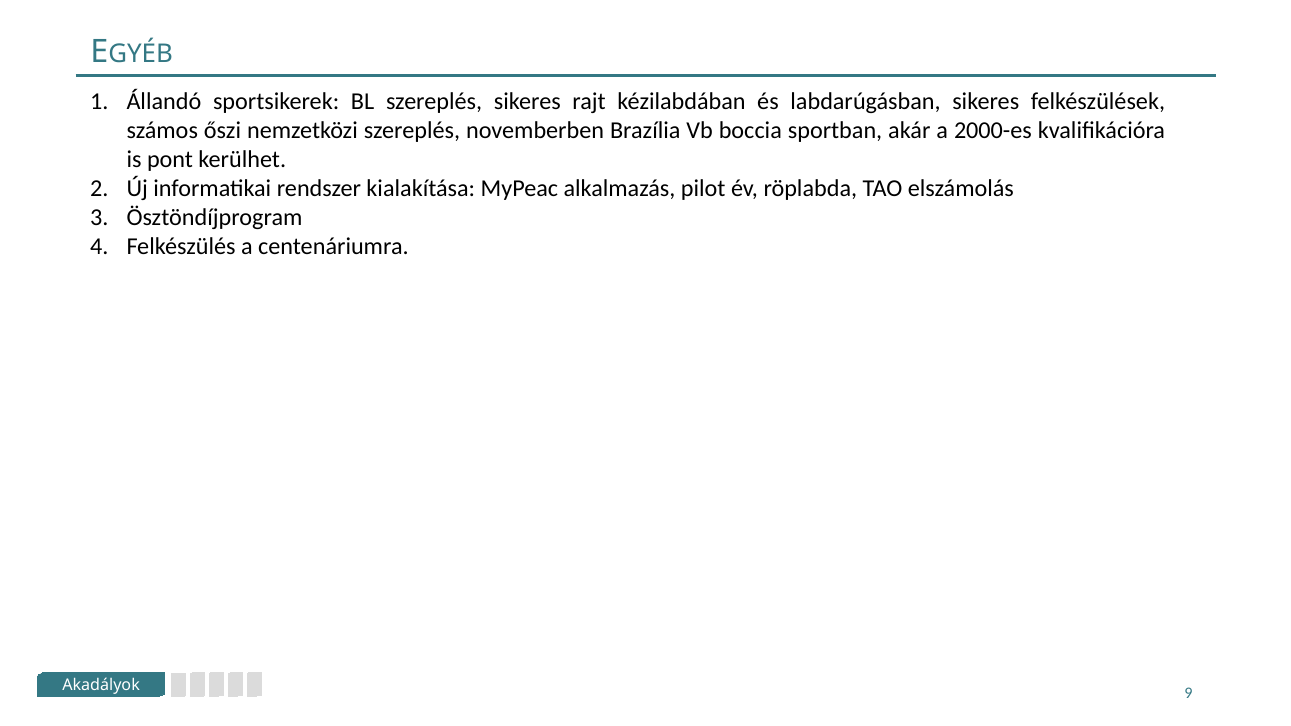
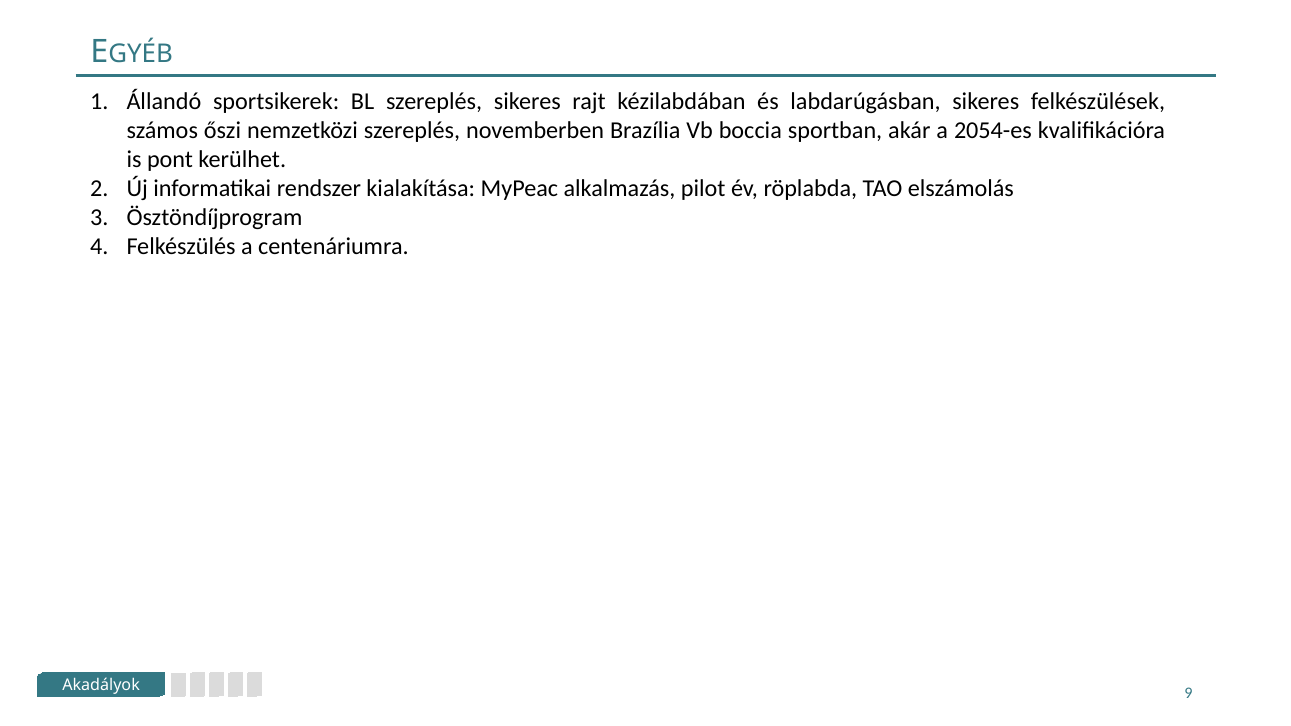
2000-es: 2000-es -> 2054-es (993, 130)
